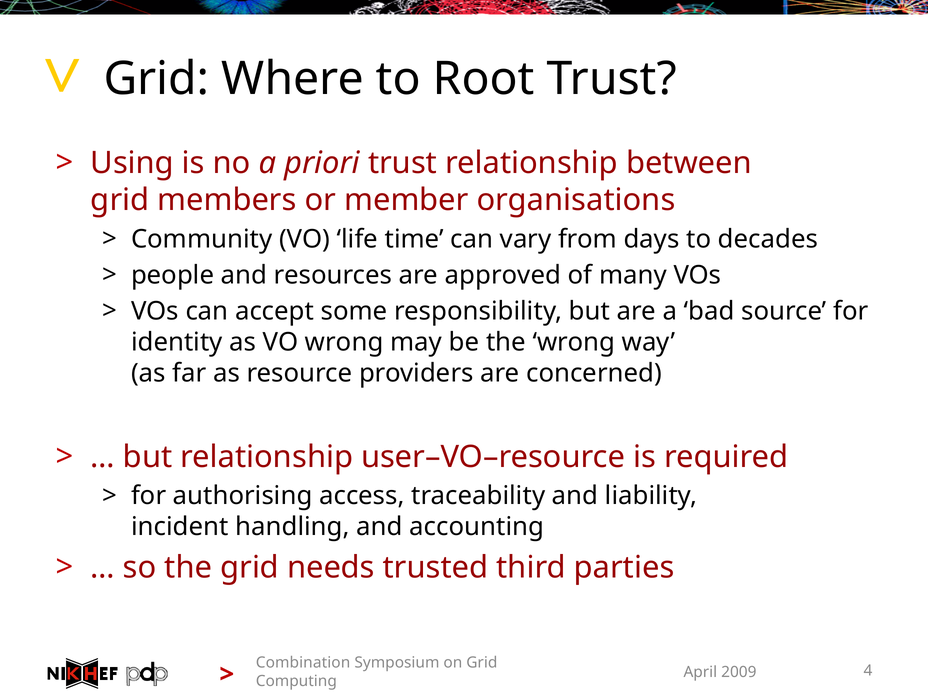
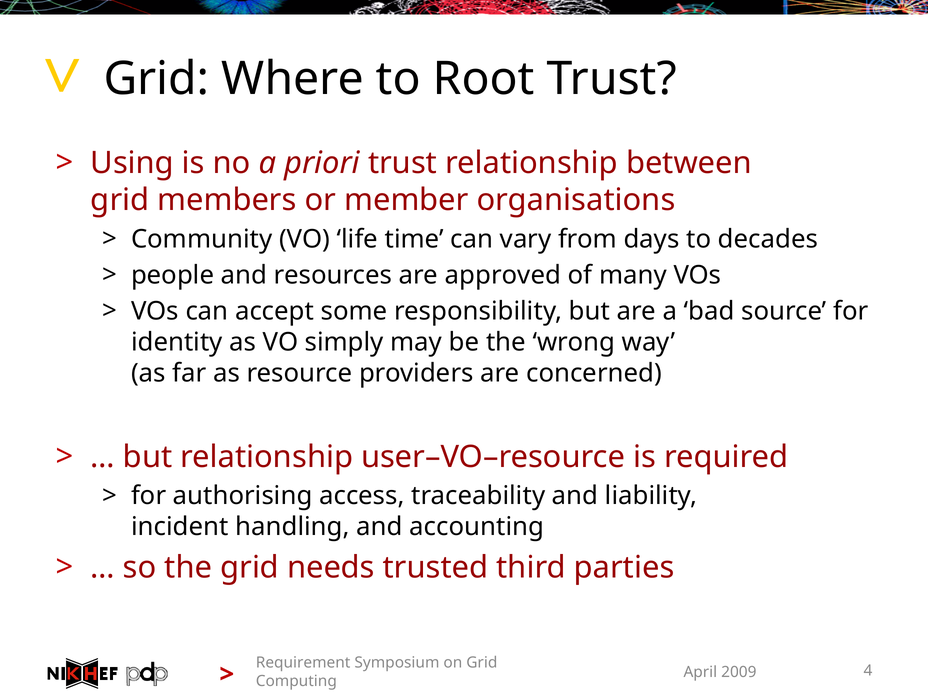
VO wrong: wrong -> simply (344, 342)
Combination: Combination -> Requirement (303, 663)
